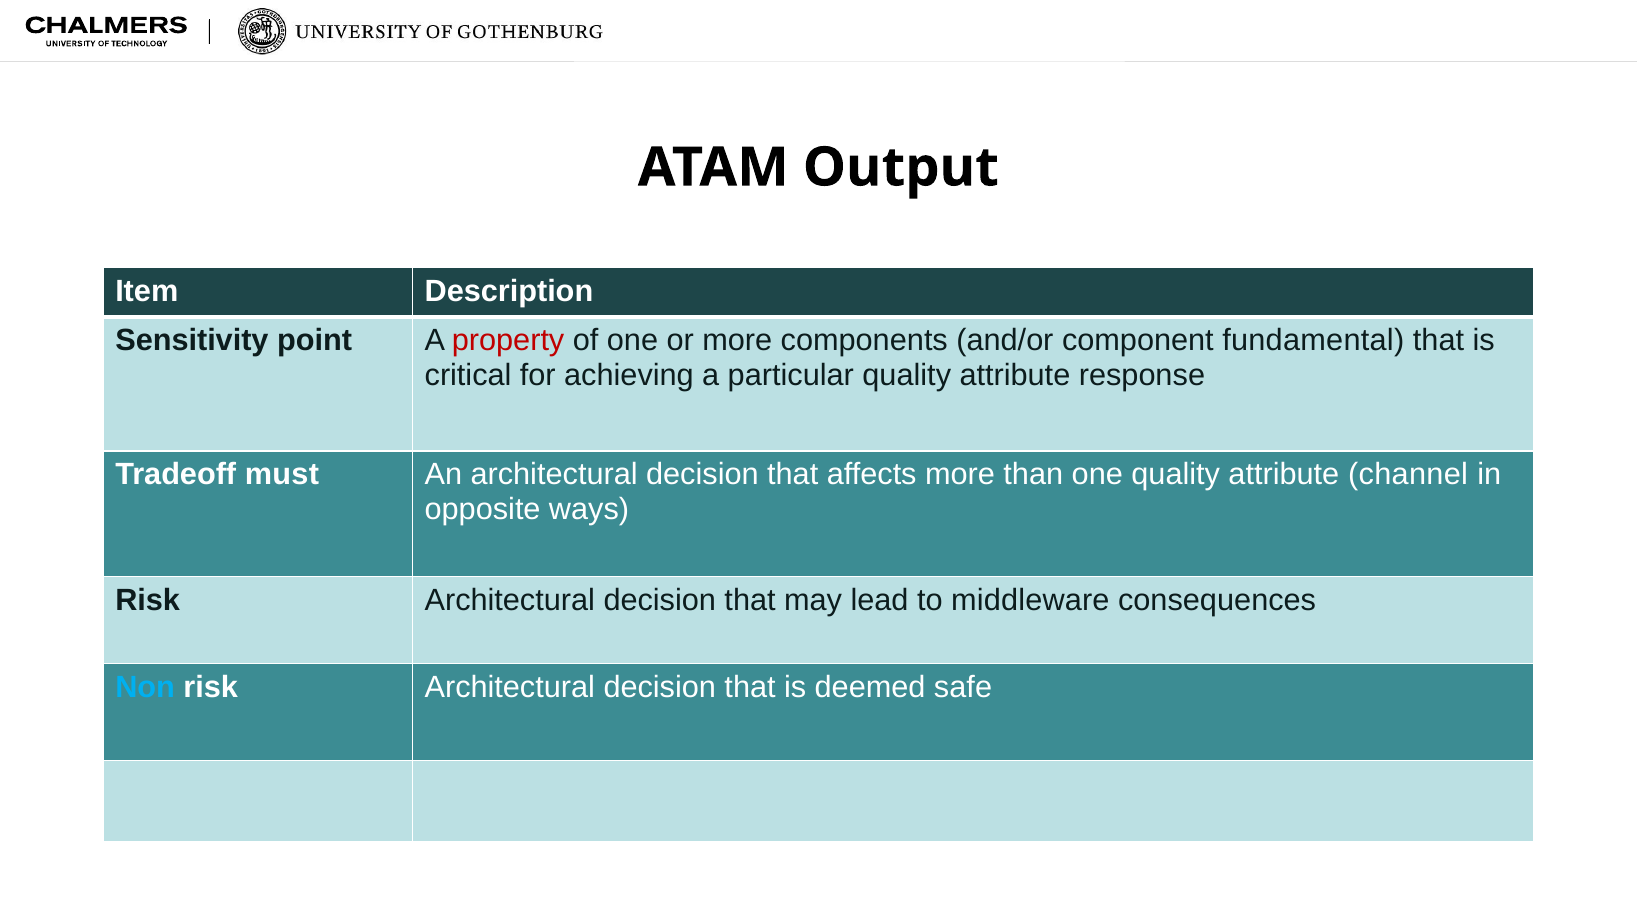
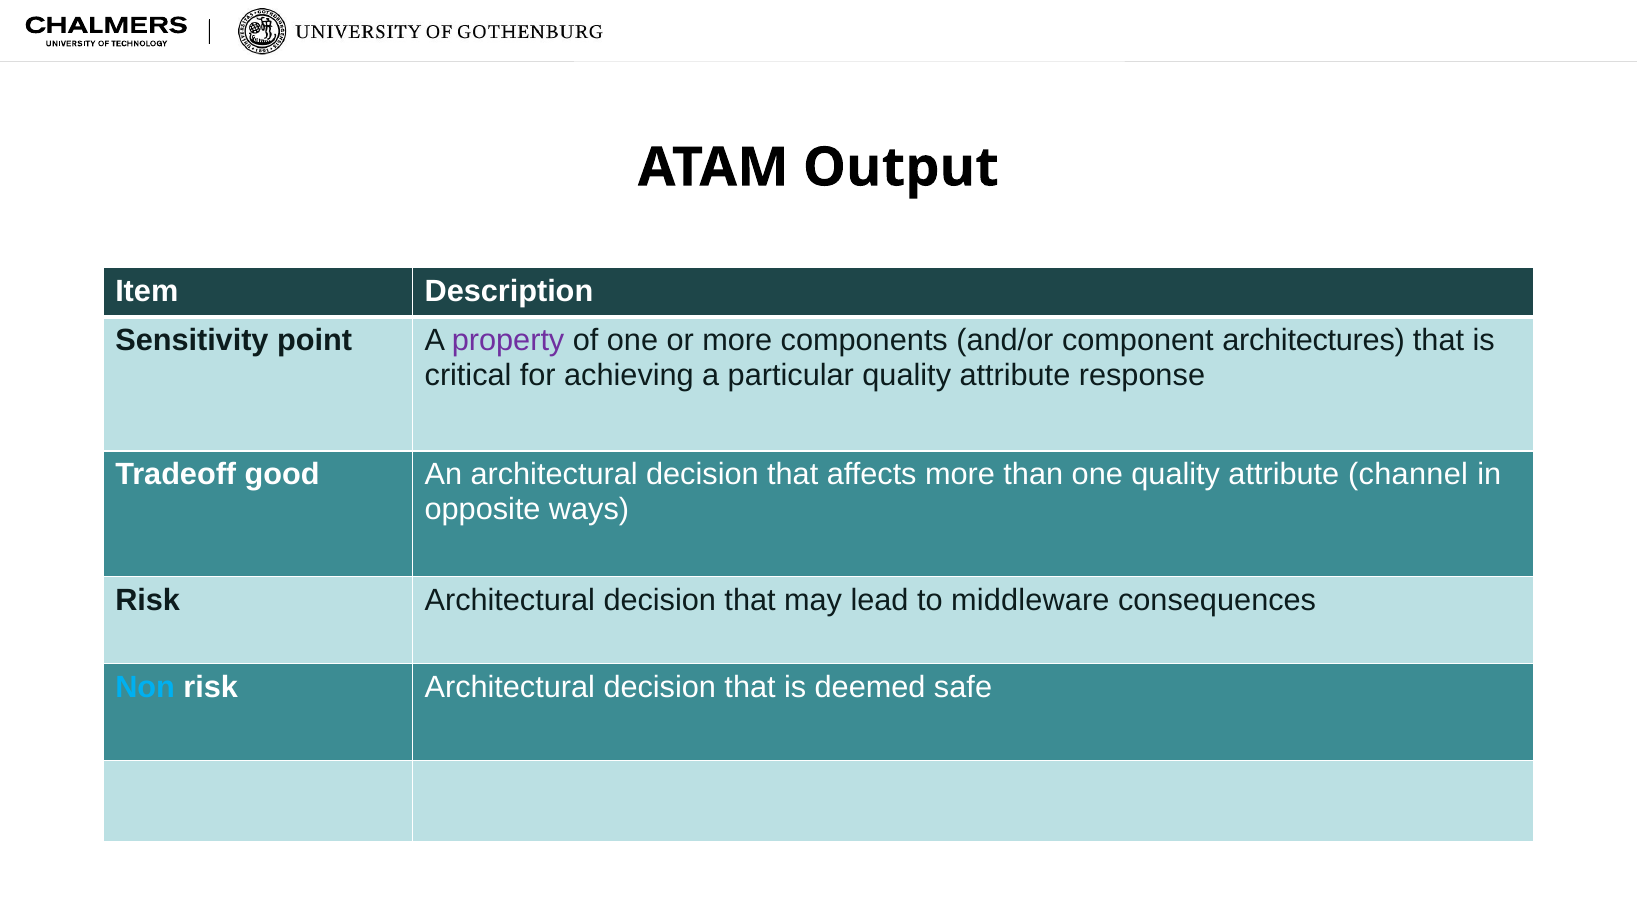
property colour: red -> purple (508, 341)
fundamental: fundamental -> architectures (1314, 341)
must: must -> good (282, 475)
